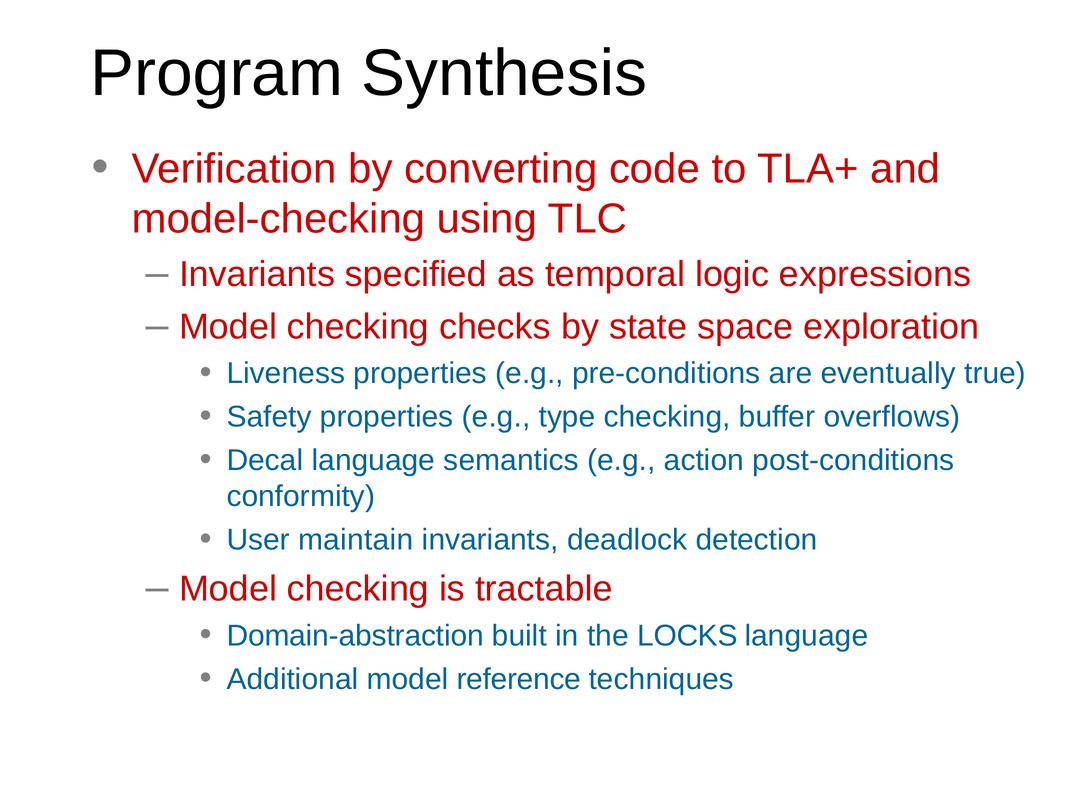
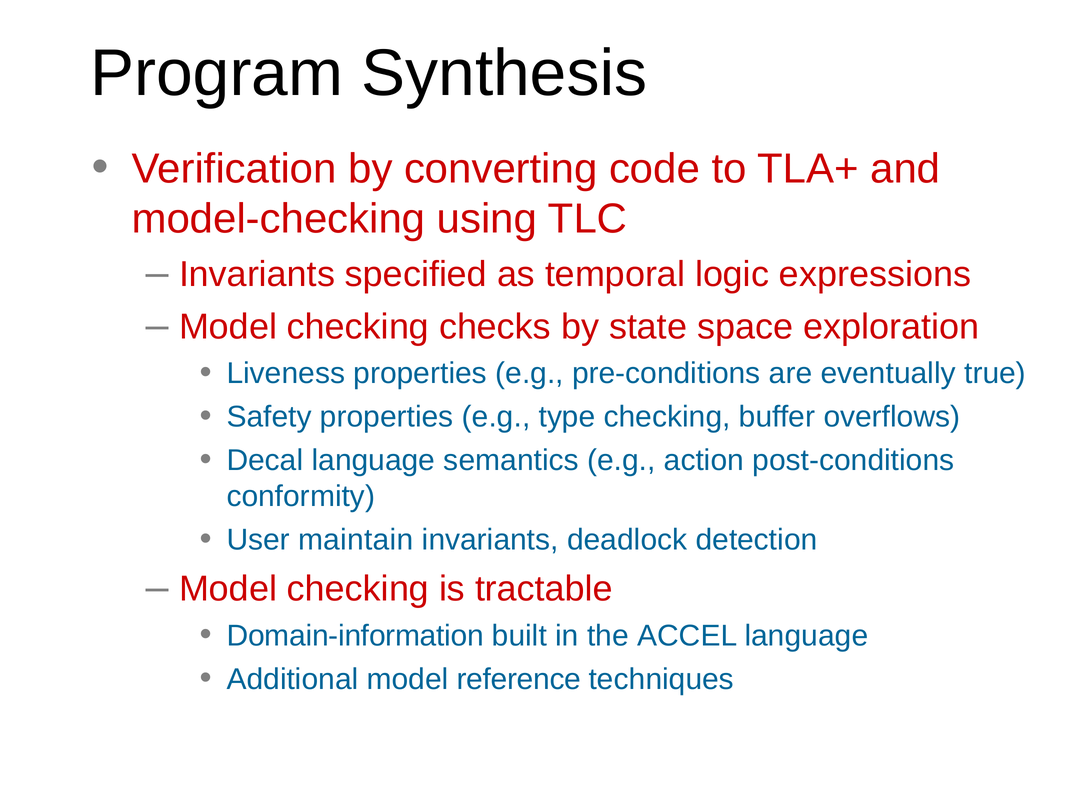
Domain-abstraction: Domain-abstraction -> Domain-information (355, 636)
LOCKS: LOCKS -> ACCEL (687, 636)
